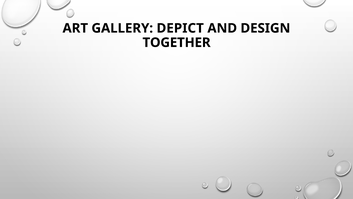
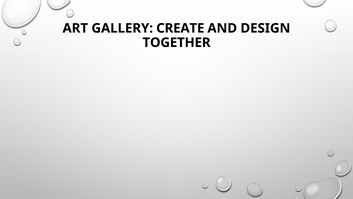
DEPICT: DEPICT -> CREATE (180, 28)
